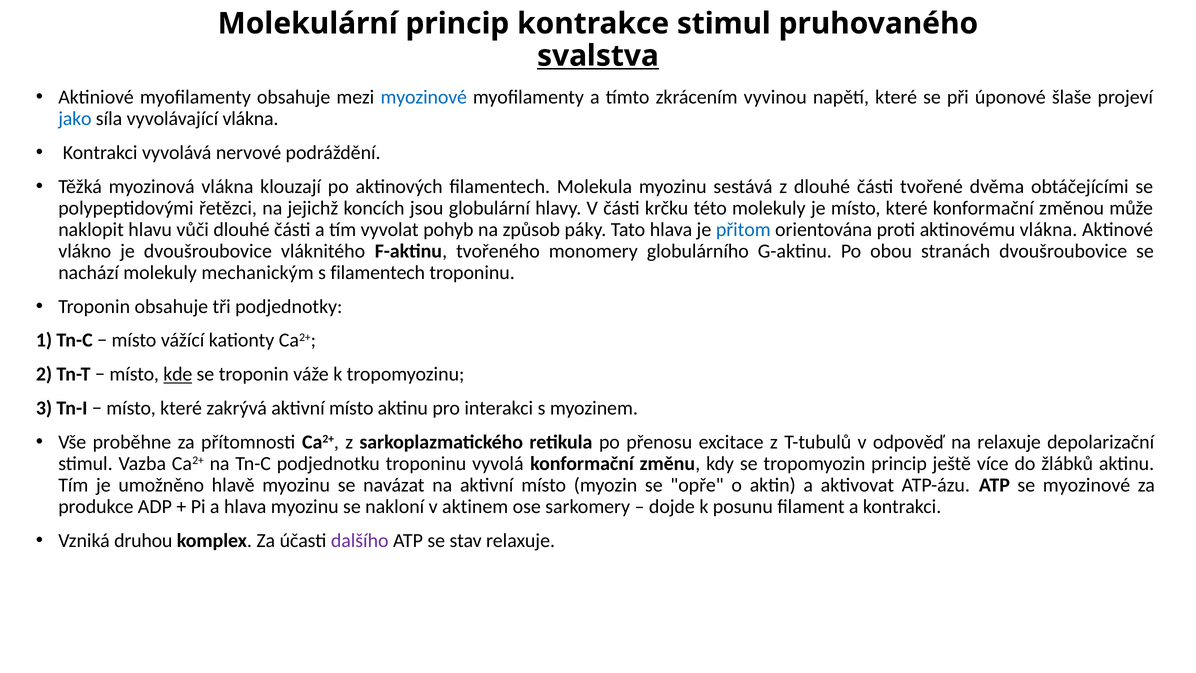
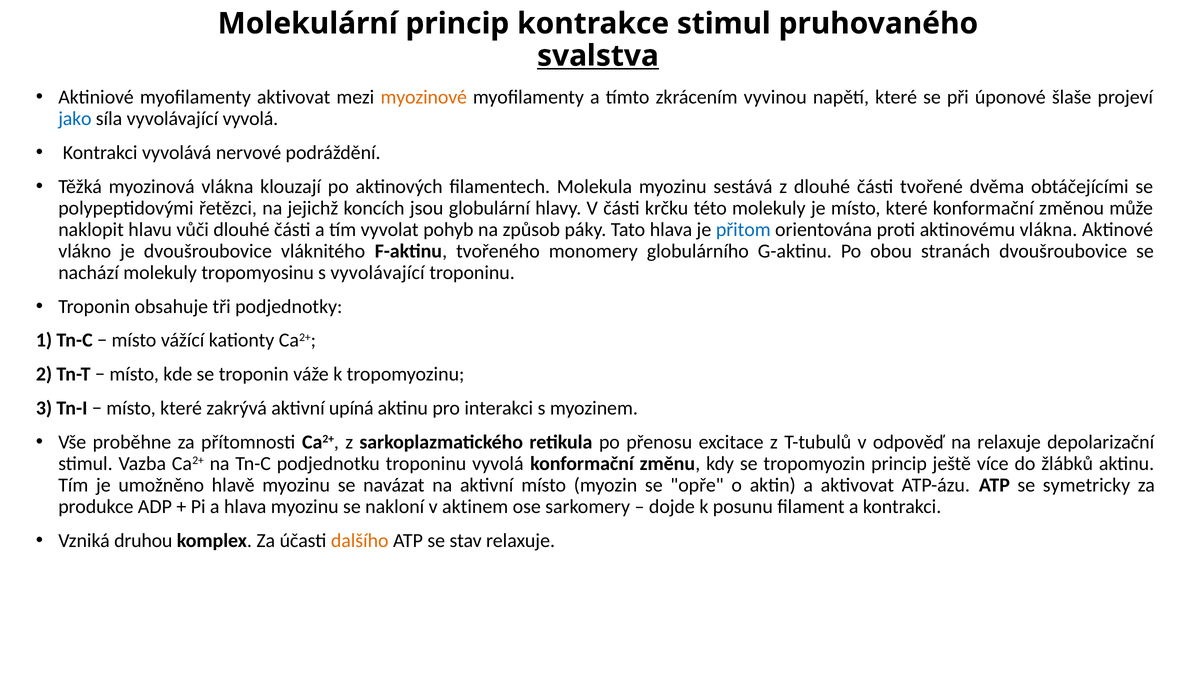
myofilamenty obsahuje: obsahuje -> aktivovat (294, 97)
myozinové colour: blue -> orange (424, 97)
vyvolávající vlákna: vlákna -> vyvolá (250, 119)
mechanickým: mechanickým -> tropomyosinu (258, 272)
s filamentech: filamentech -> vyvolávající (378, 272)
kde underline: present -> none (178, 374)
zakrývá aktivní místo: místo -> upíná (351, 408)
se myozinové: myozinové -> symetricky (1087, 485)
dalšího colour: purple -> orange (360, 540)
